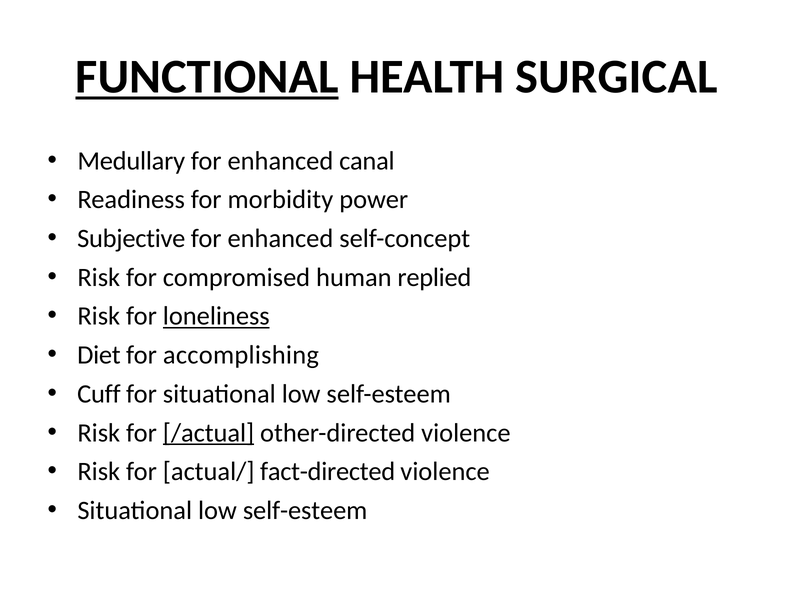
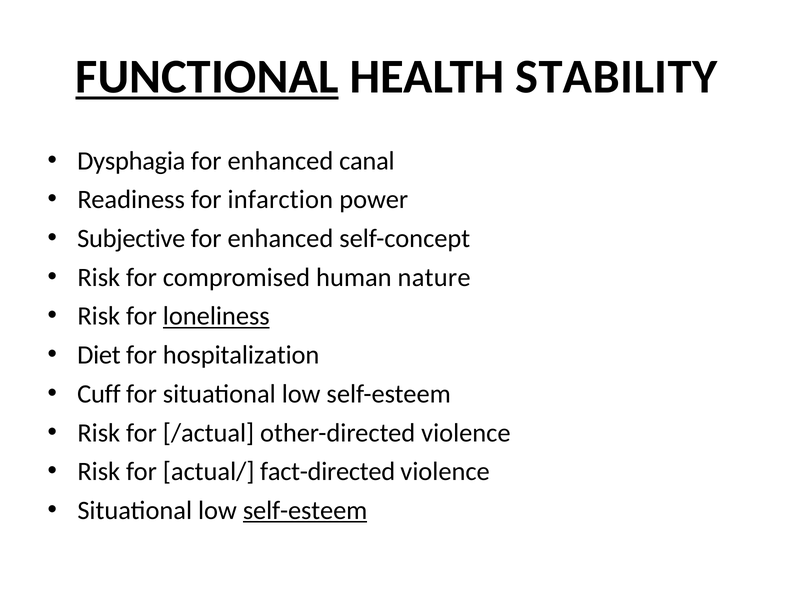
SURGICAL: SURGICAL -> STABILITY (616, 77)
Medullary: Medullary -> Dysphagia (131, 161)
morbidity: morbidity -> infarction (280, 199)
replied: replied -> nature (434, 277)
accomplishing: accomplishing -> hospitalization (241, 355)
/actual underline: present -> none (209, 432)
self-esteem underline: none -> present (305, 510)
